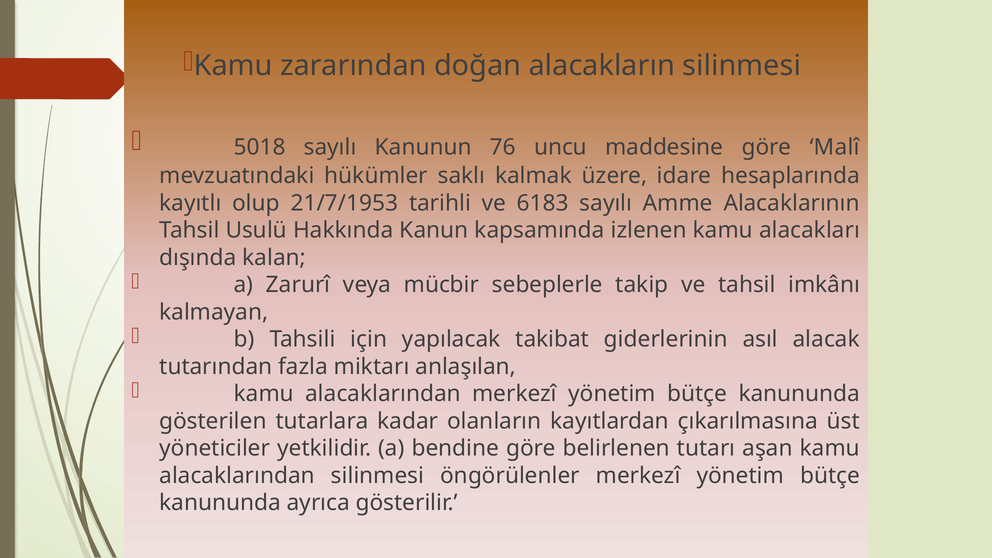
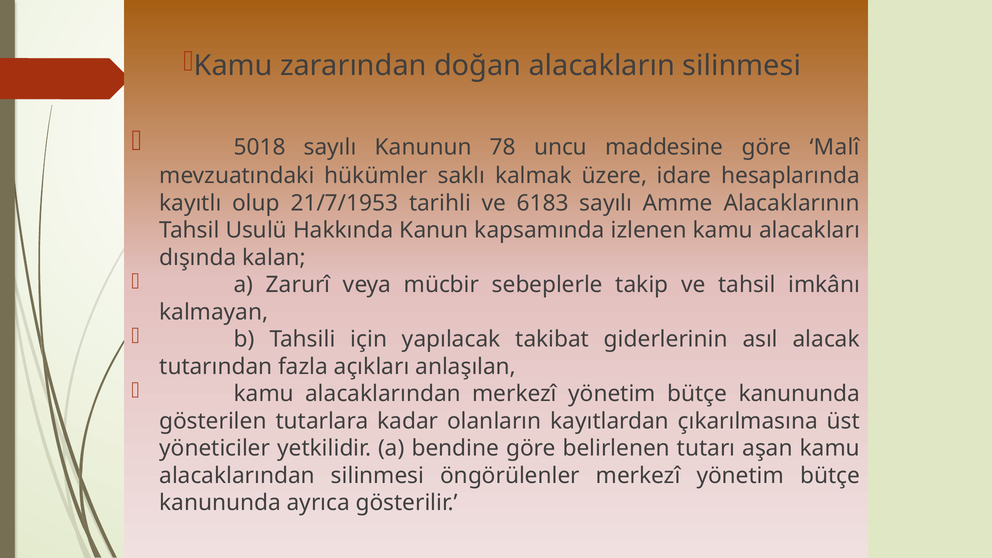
76: 76 -> 78 (503, 147)
miktarı: miktarı -> açıkları (372, 367)
